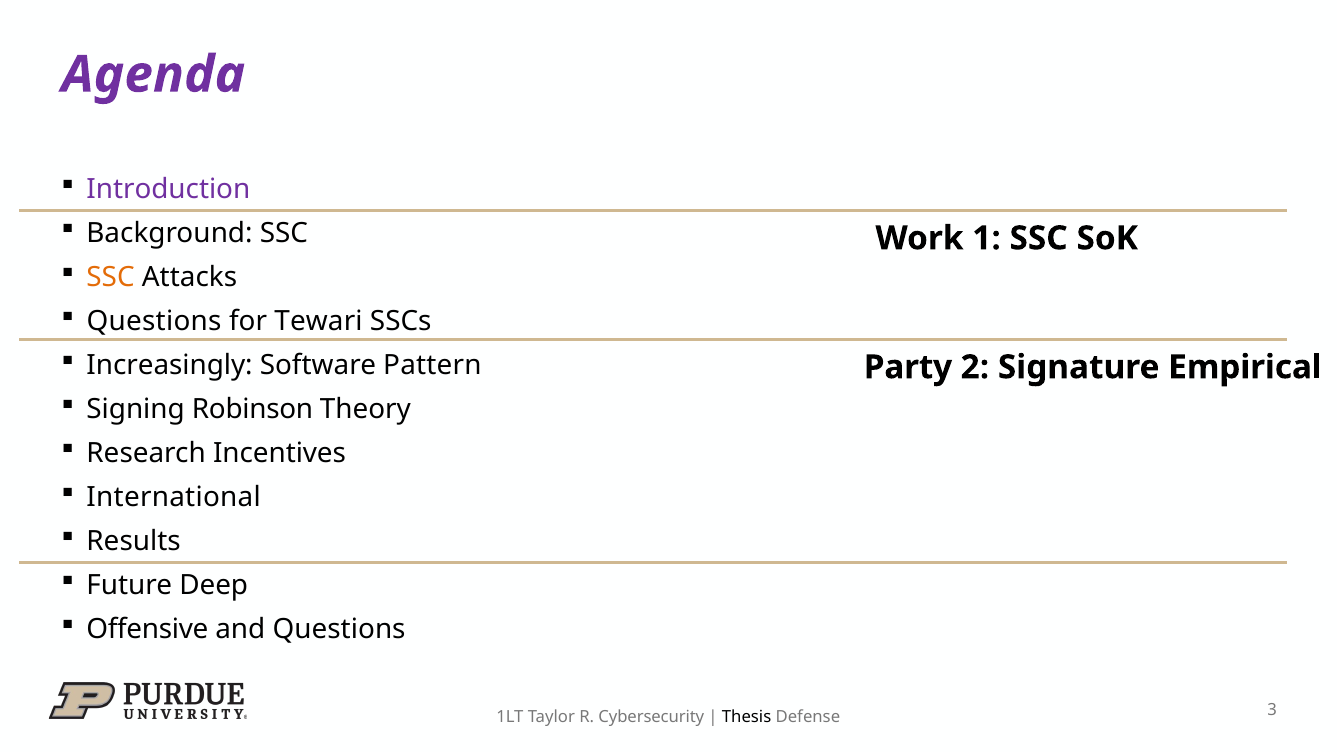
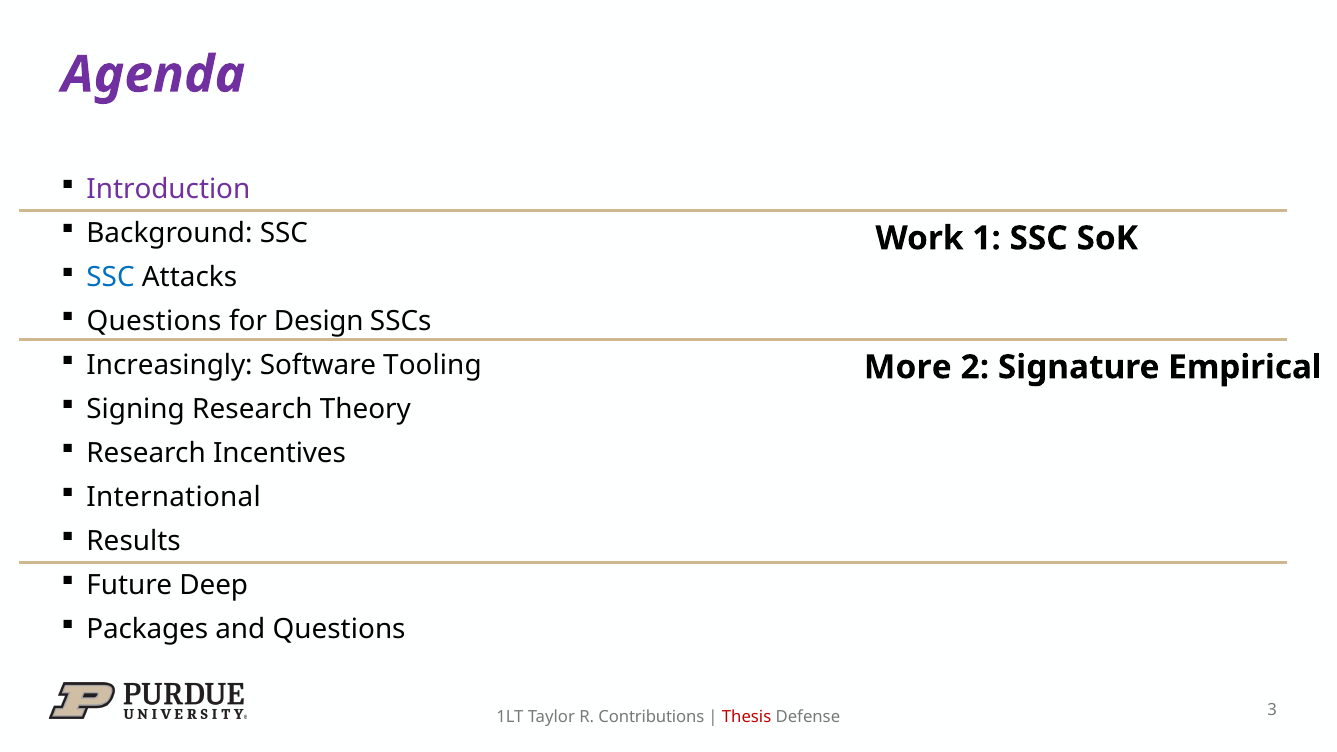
SSC colour: orange -> blue (111, 277)
Tewari: Tewari -> Design (319, 321)
Pattern: Pattern -> Tooling (432, 365)
Party: Party -> More (908, 367)
Signing Robinson: Robinson -> Research (252, 409)
Offensive: Offensive -> Packages (147, 629)
Cybersecurity: Cybersecurity -> Contributions (651, 717)
Thesis colour: black -> red (747, 717)
